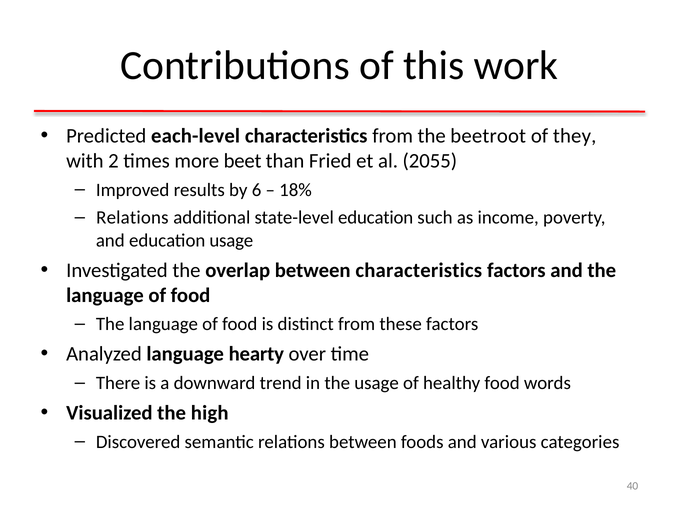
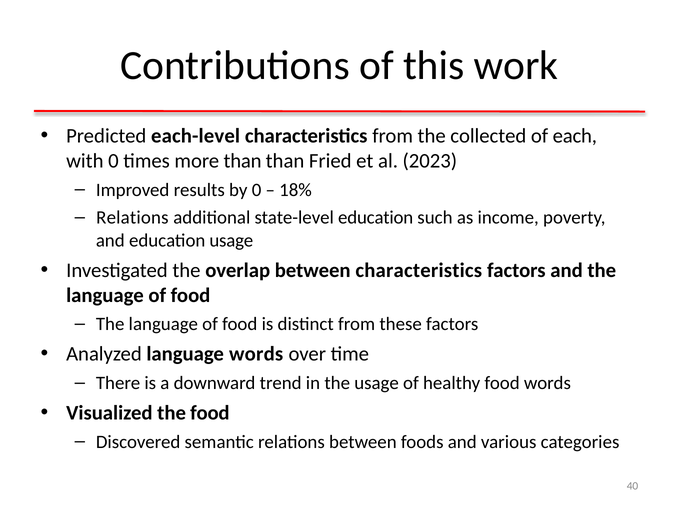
beetroot: beetroot -> collected (488, 136)
they: they -> each (575, 136)
with 2: 2 -> 0 (113, 161)
more beet: beet -> than (243, 161)
2055: 2055 -> 2023 (430, 161)
by 6: 6 -> 0 (257, 190)
language hearty: hearty -> words (256, 354)
the high: high -> food (210, 413)
